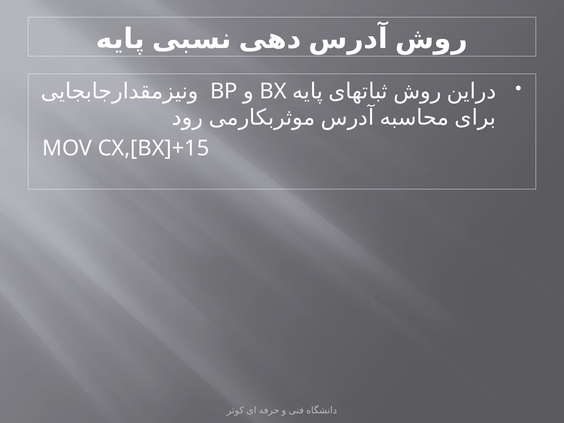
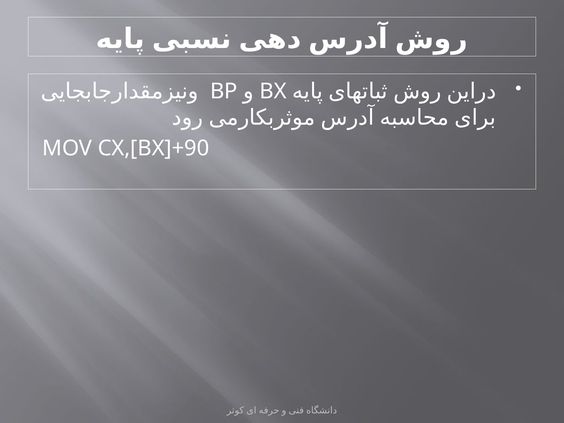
CX,[BX]+15: CX,[BX]+15 -> CX,[BX]+90 (154, 148)
